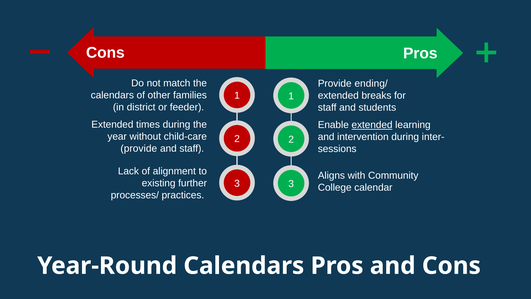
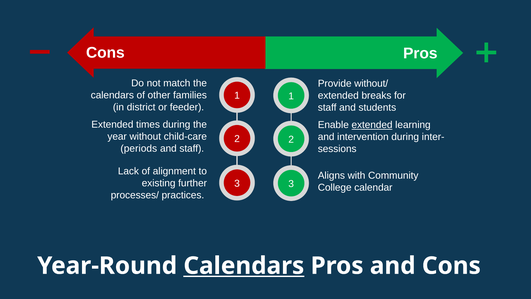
ending/: ending/ -> without/ (371, 84)
provide: provide -> periods (139, 148)
Calendars underline: none -> present (244, 266)
